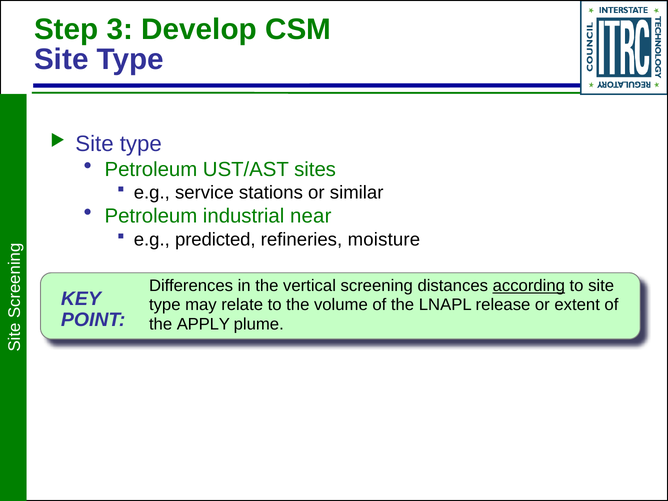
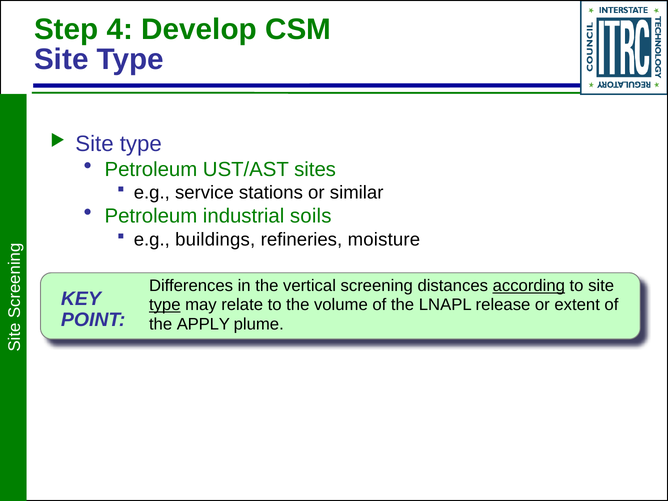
3: 3 -> 4 (120, 29)
near: near -> soils (311, 216)
predicted: predicted -> buildings (215, 239)
type underline: none -> present (165, 305)
